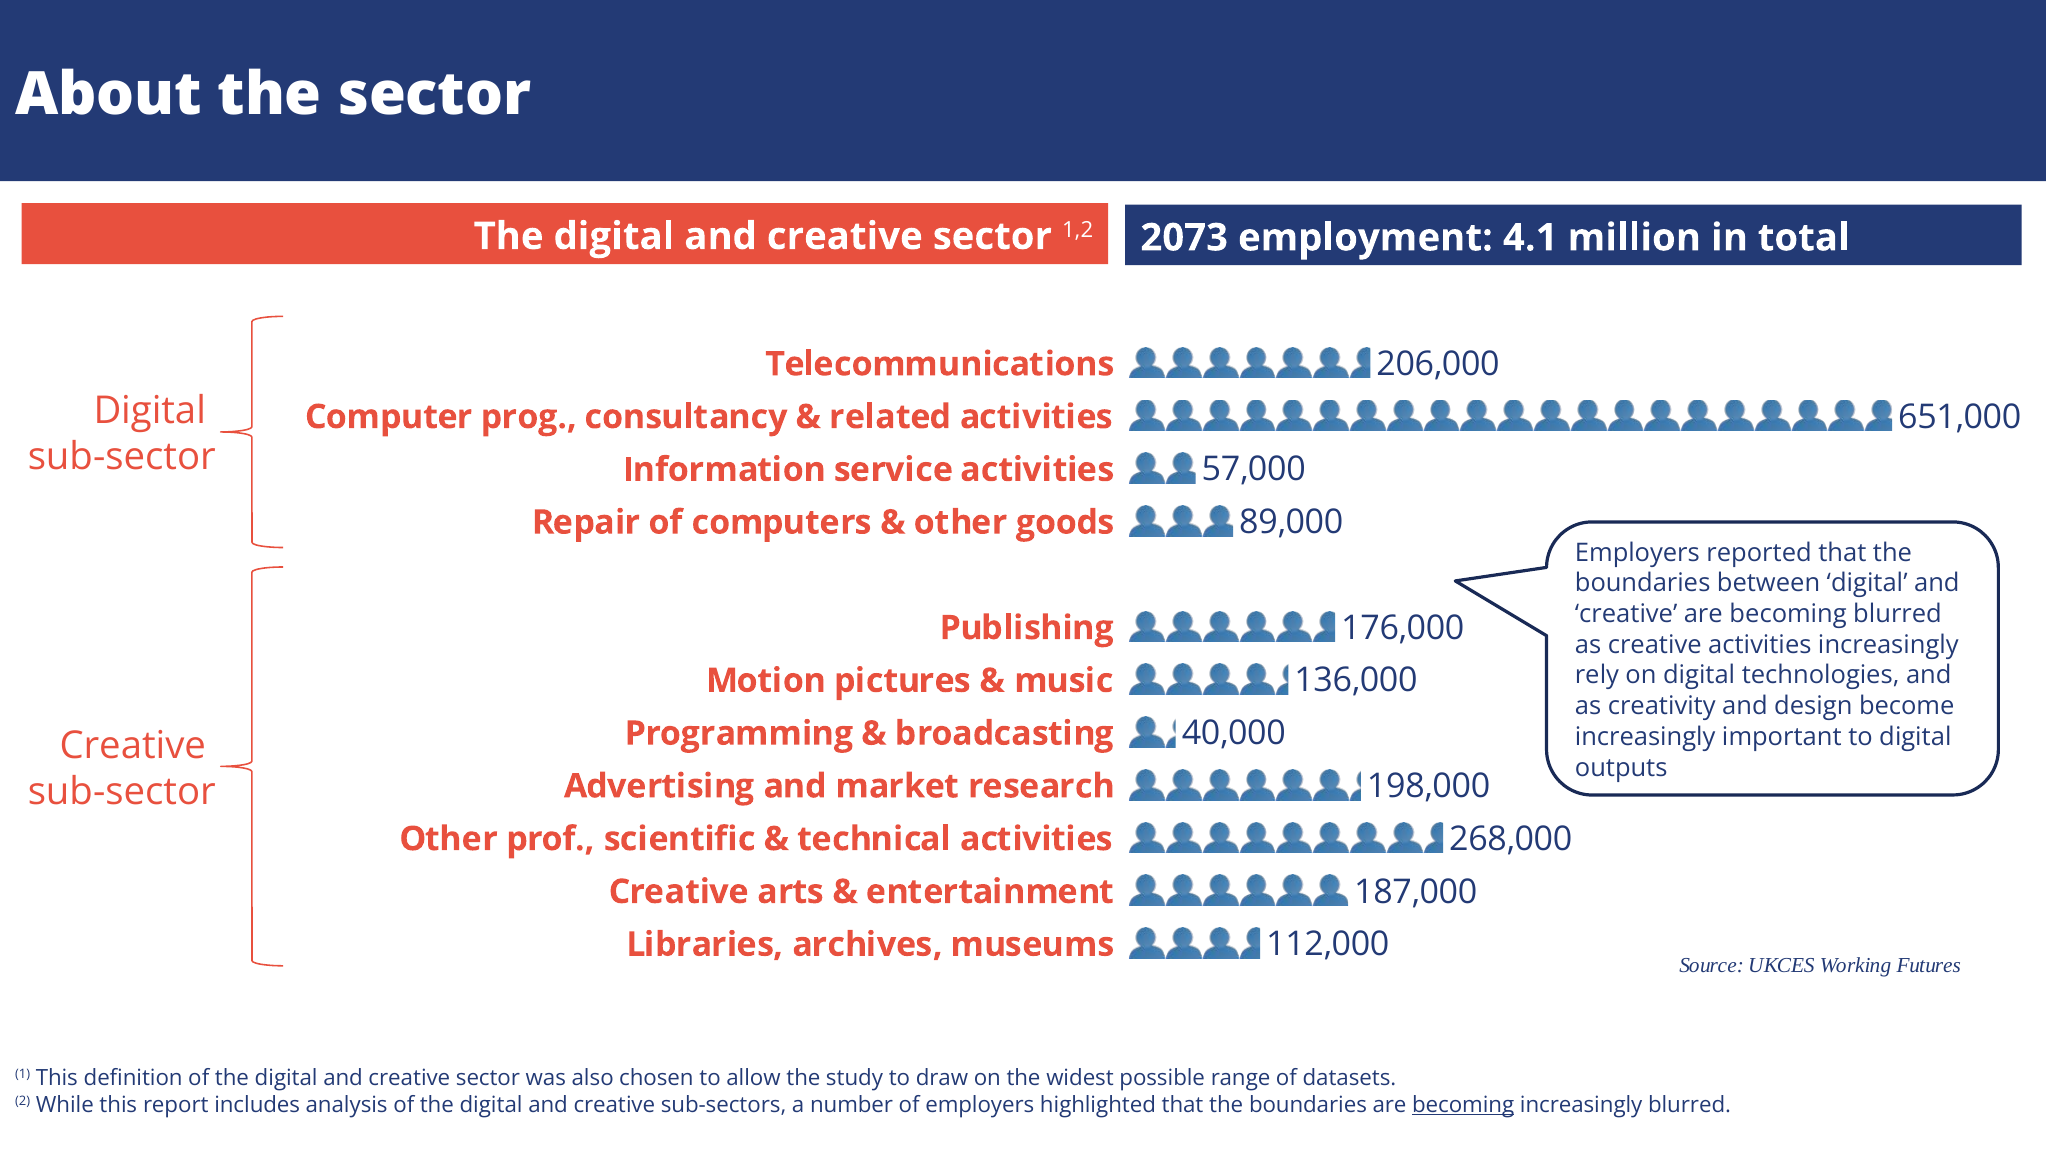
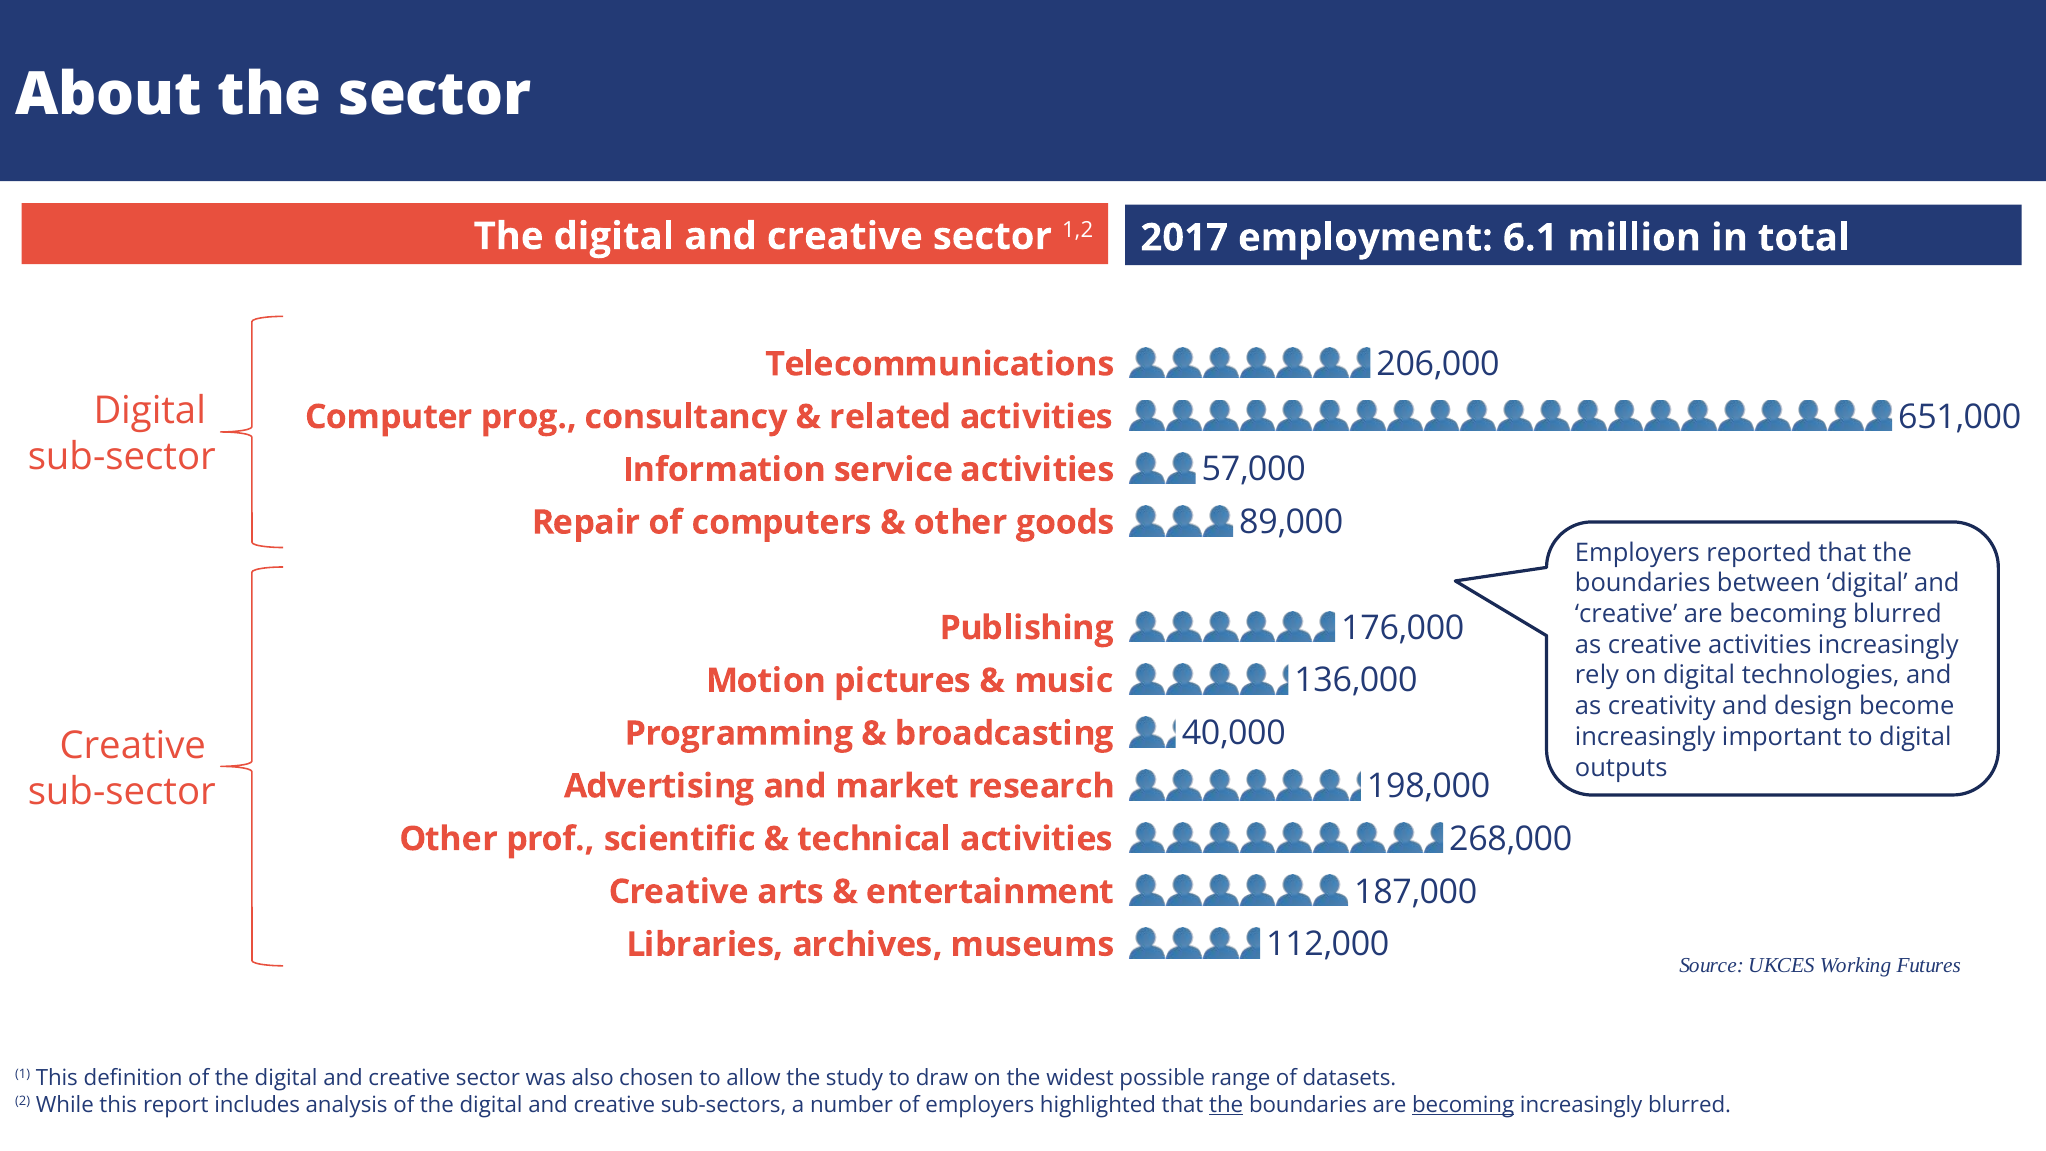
2073: 2073 -> 2017 (1184, 238)
4.1: 4.1 -> 6.1 (1530, 238)
the underline: none -> present (1226, 1105)
